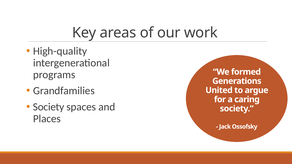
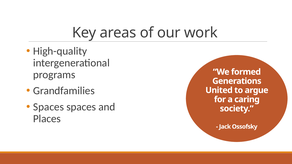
Society: Society -> Spaces (49, 107)
